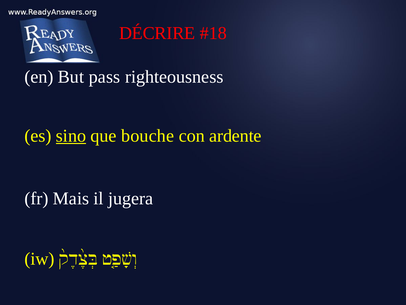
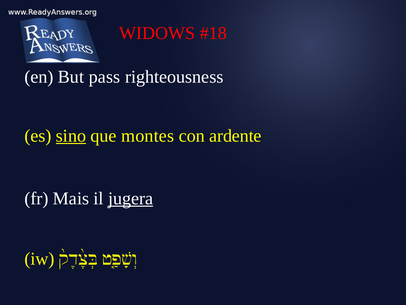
DÉCRIRE: DÉCRIRE -> WIDOWS (157, 33)
bouche: bouche -> montes (148, 136)
jugera underline: none -> present (131, 198)
